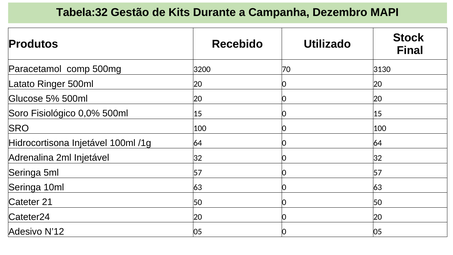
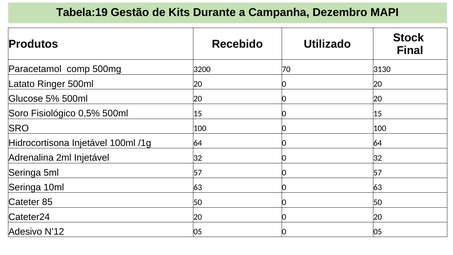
Tabela:32: Tabela:32 -> Tabela:19 (82, 13)
0,0%: 0,0% -> 0,5% (89, 113)
21: 21 -> 85 (47, 202)
